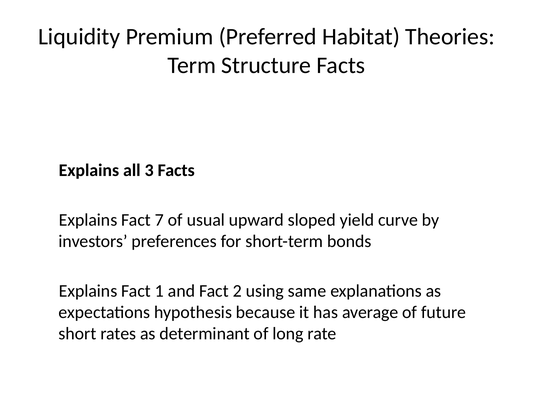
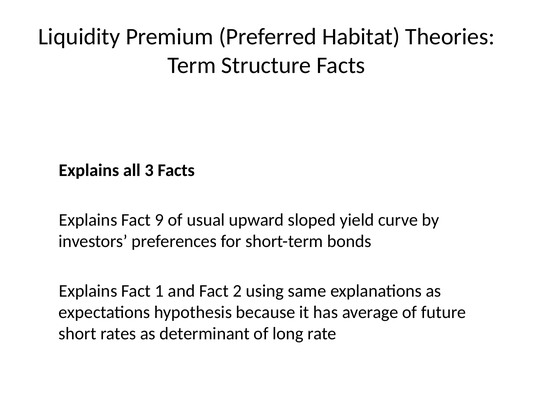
7: 7 -> 9 (159, 220)
